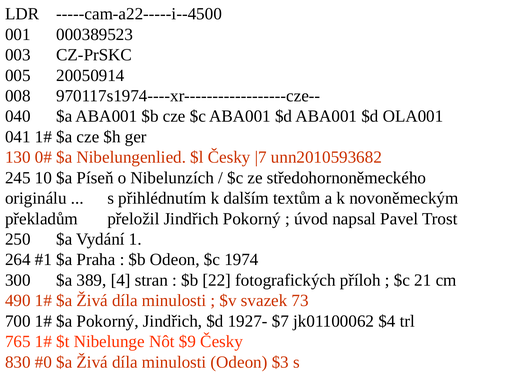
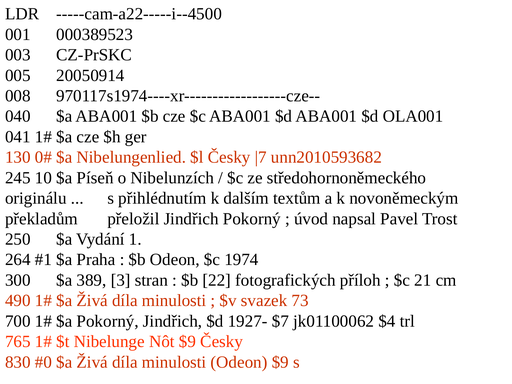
4: 4 -> 3 (121, 280)
Odeon $3: $3 -> $9 (280, 362)
